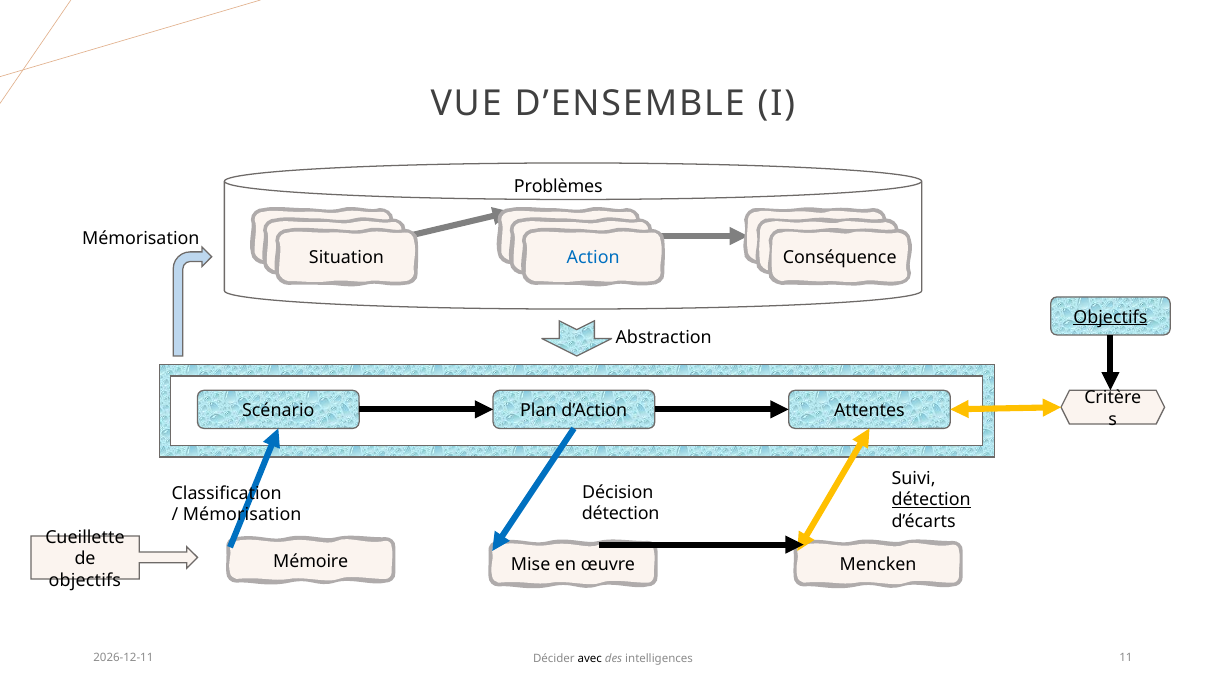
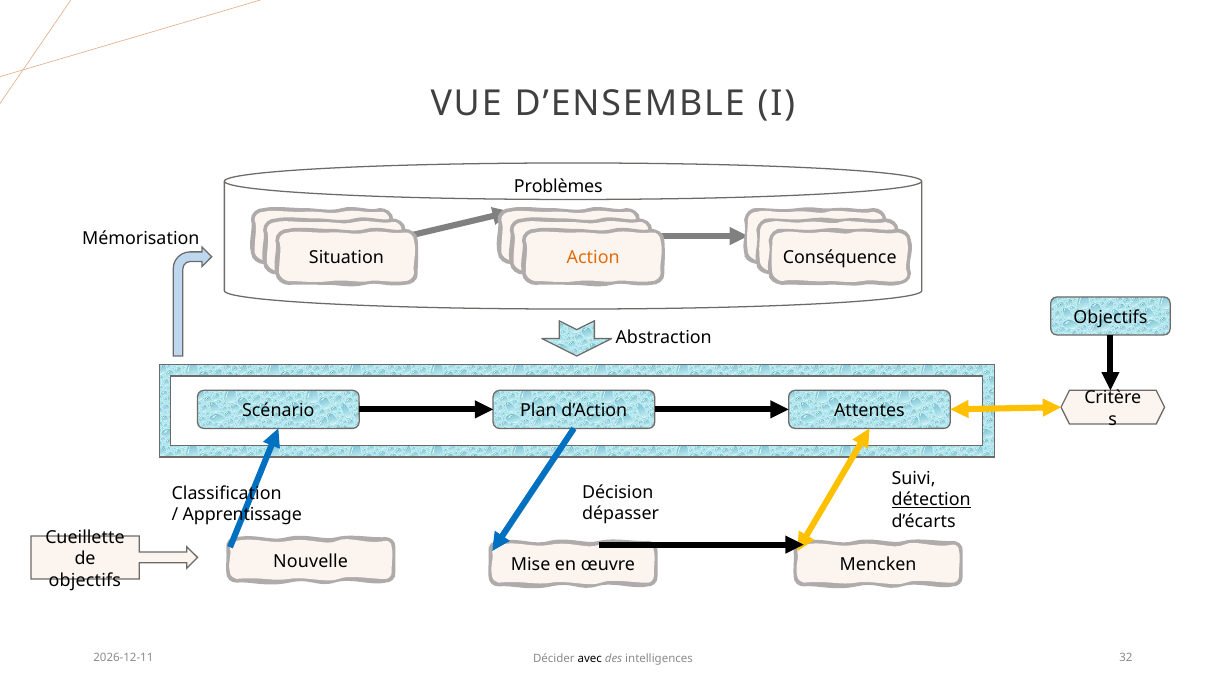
Action colour: blue -> orange (593, 258)
Objectifs underline: present -> none (1110, 317)
détection: détection -> dépasser (621, 513)
Mémorisation: Mémorisation -> Apprentissage (242, 514)
Mémoire: Mémoire -> Nouvelle (311, 561)
11: 11 -> 32 (1126, 657)
